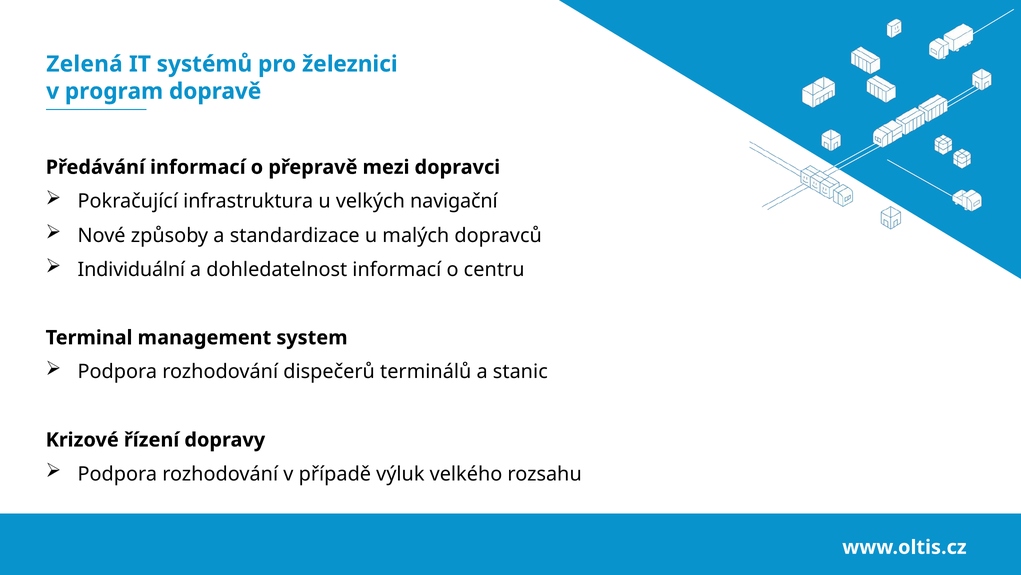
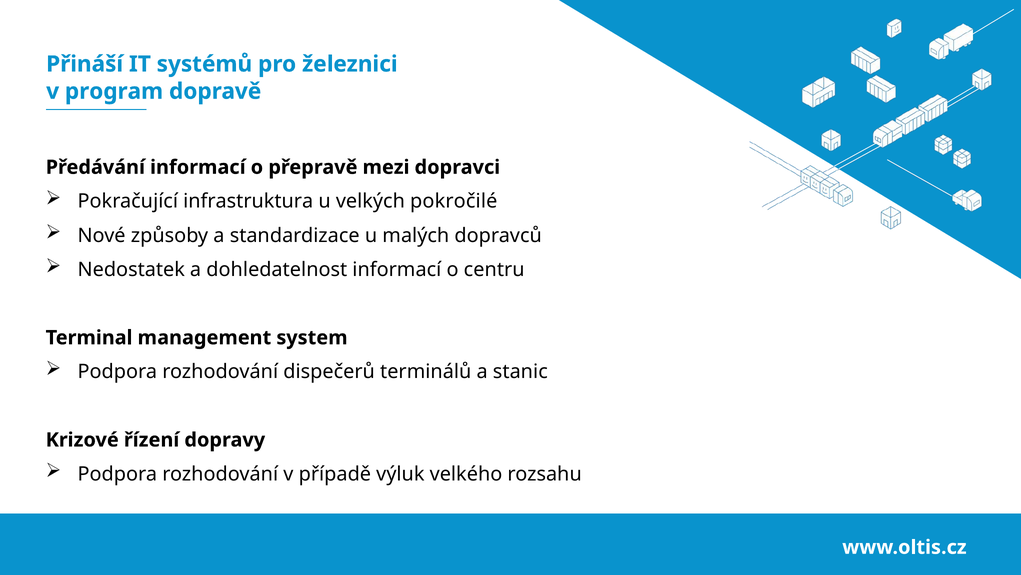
Zelená: Zelená -> Přináší (85, 64)
navigační: navigační -> pokročilé (454, 201)
Individuální: Individuální -> Nedostatek (131, 269)
